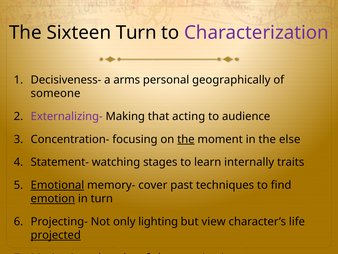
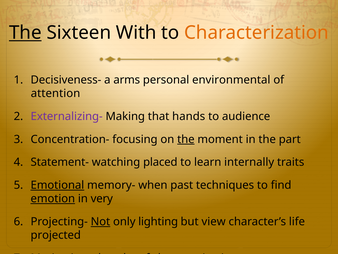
The underline: none -> present (25, 33)
Sixteen Turn: Turn -> With (136, 33)
Characterization colour: purple -> orange (256, 33)
geographically: geographically -> environmental (231, 80)
someone: someone -> attention (56, 93)
acting: acting -> hands (189, 116)
else: else -> part (290, 139)
stages: stages -> placed (160, 162)
cover: cover -> when (153, 185)
in turn: turn -> very (102, 198)
Not underline: none -> present (100, 221)
projected underline: present -> none (56, 235)
